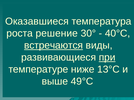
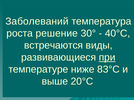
Оказавшиеся: Оказавшиеся -> Заболеваний (37, 21)
встречаются underline: present -> none (54, 46)
13°С: 13°С -> 83°С (108, 70)
49°С: 49°С -> 20°С (82, 82)
